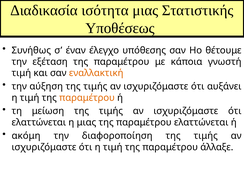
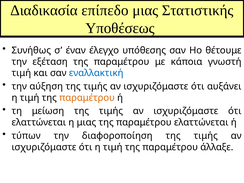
ισότητα: ισότητα -> επίπεδο (105, 10)
εναλλακτική colour: orange -> blue (96, 73)
ακόμη: ακόμη -> τύπων (26, 136)
